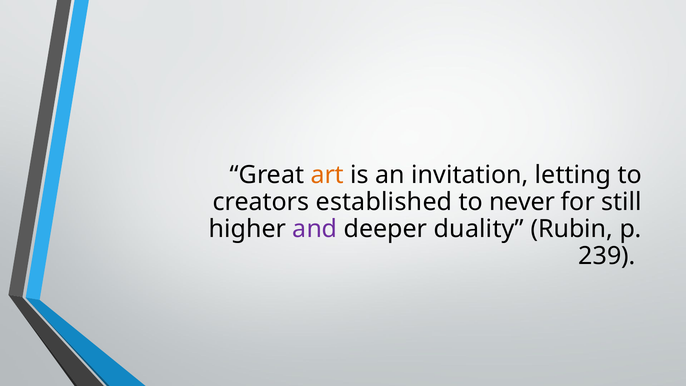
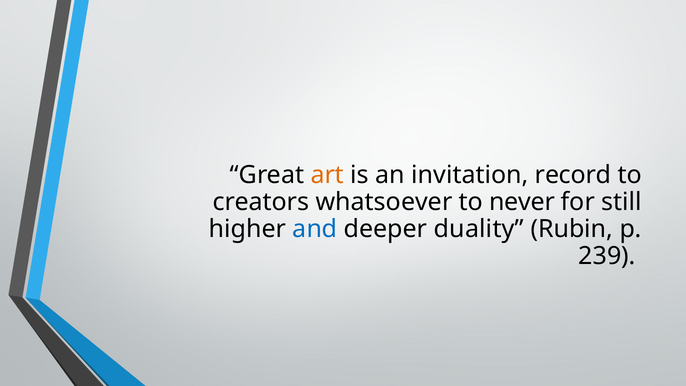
letting: letting -> record (573, 175)
established: established -> whatsoever (384, 202)
and colour: purple -> blue (315, 229)
